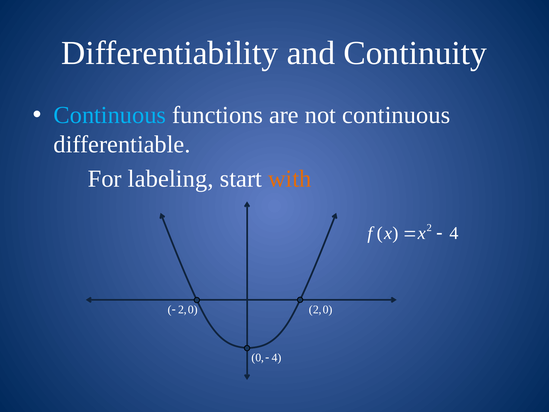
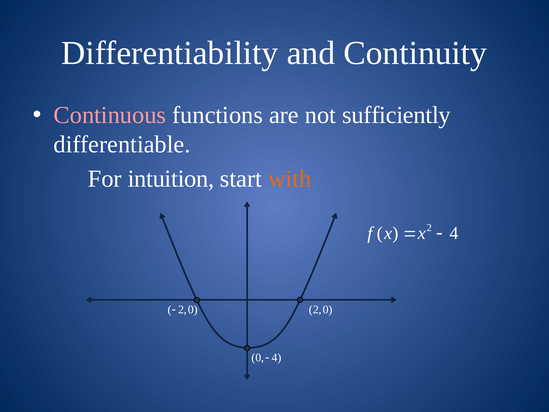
Continuous colour: light blue -> pink (110, 115)
not continuous: continuous -> sufficiently (396, 115)
labeling: labeling -> intuition (171, 179)
